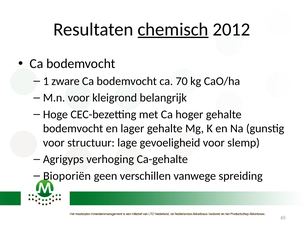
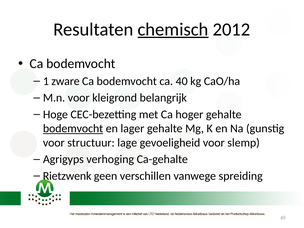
70: 70 -> 40 (182, 81)
bodemvocht underline: none -> present (73, 129)
Bioporiën: Bioporiën -> Rietzwenk (67, 176)
